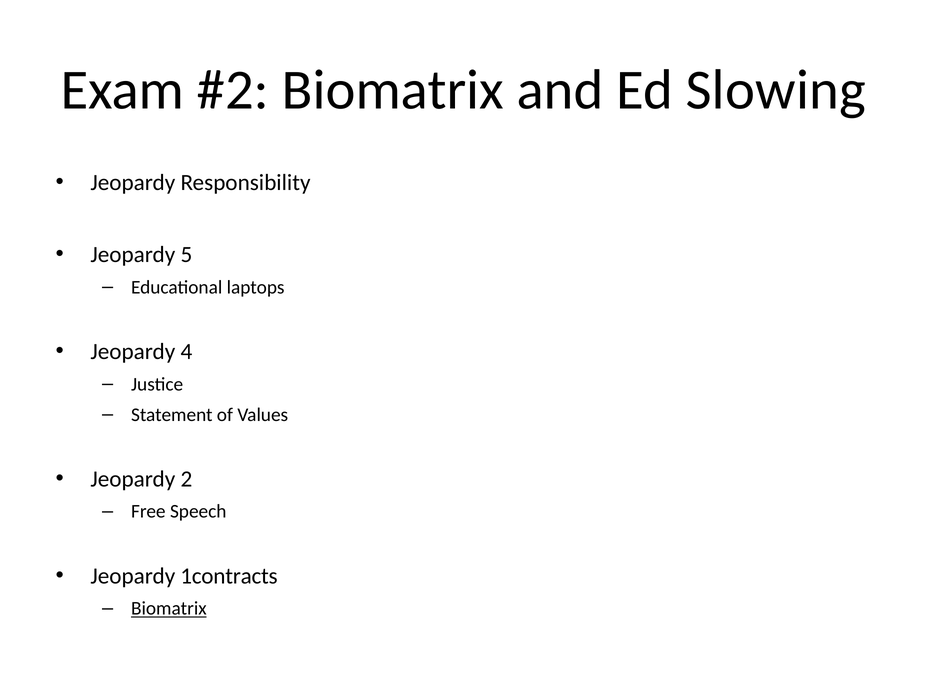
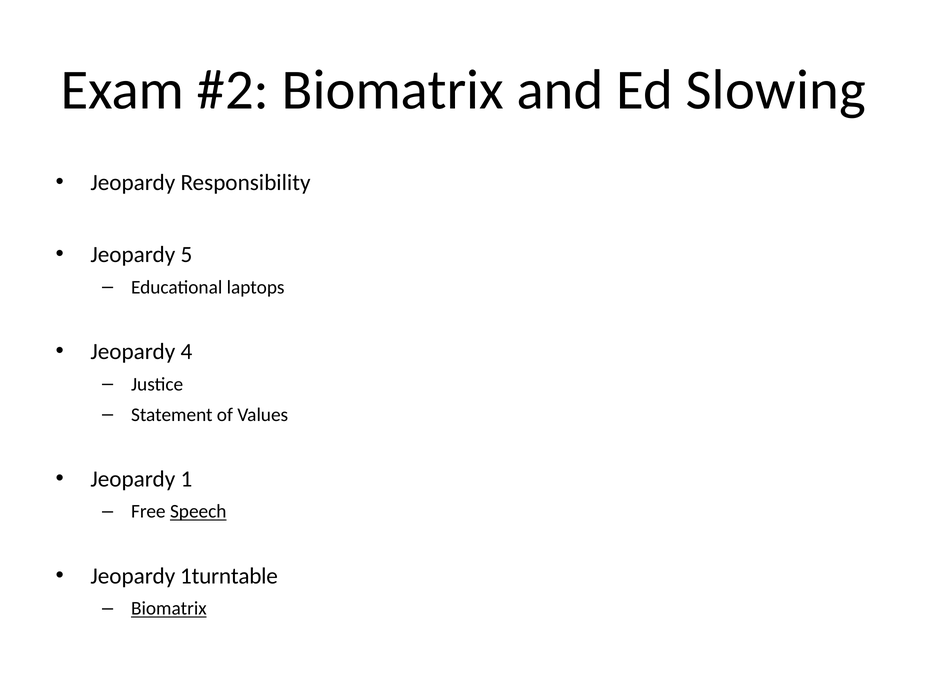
2: 2 -> 1 (186, 479)
Speech underline: none -> present (198, 512)
1contracts: 1contracts -> 1turntable (229, 576)
